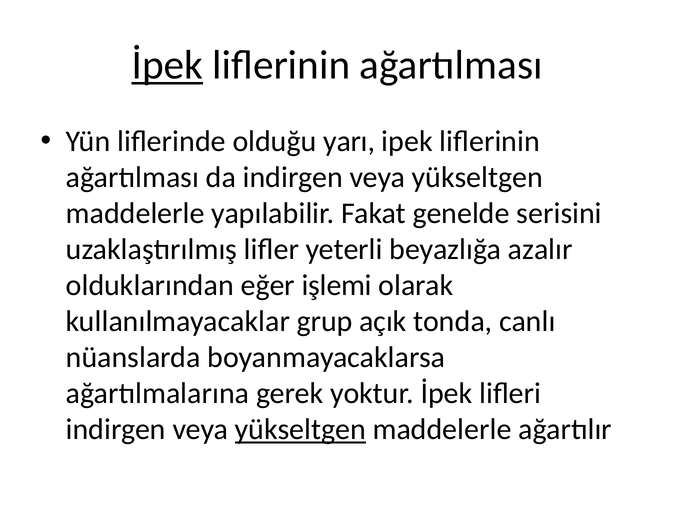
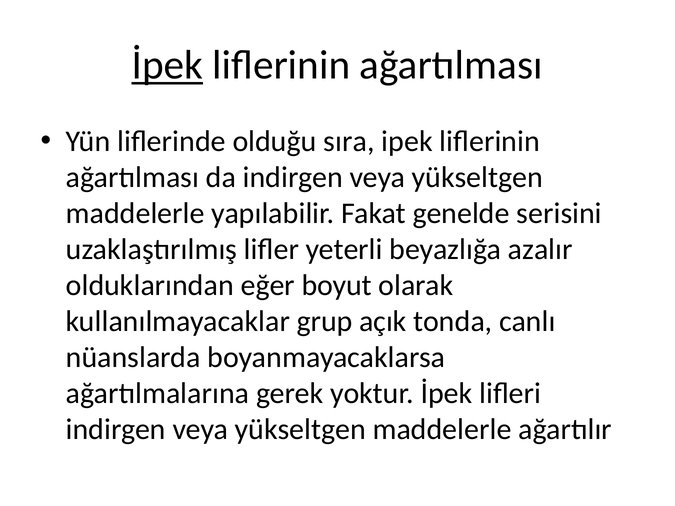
yarı: yarı -> sıra (349, 142)
işlemi: işlemi -> boyut (337, 286)
yükseltgen underline: present -> none (300, 430)
